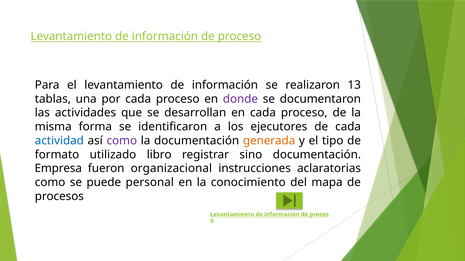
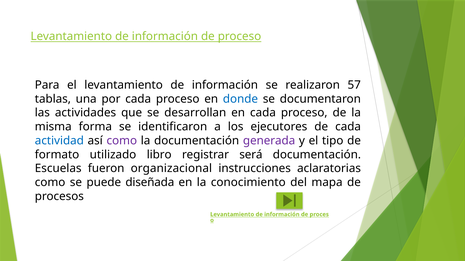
13: 13 -> 57 (354, 85)
donde colour: purple -> blue (240, 99)
generada colour: orange -> purple (269, 141)
sino: sino -> será (251, 155)
Empresa: Empresa -> Escuelas (58, 169)
personal: personal -> diseñada (150, 183)
